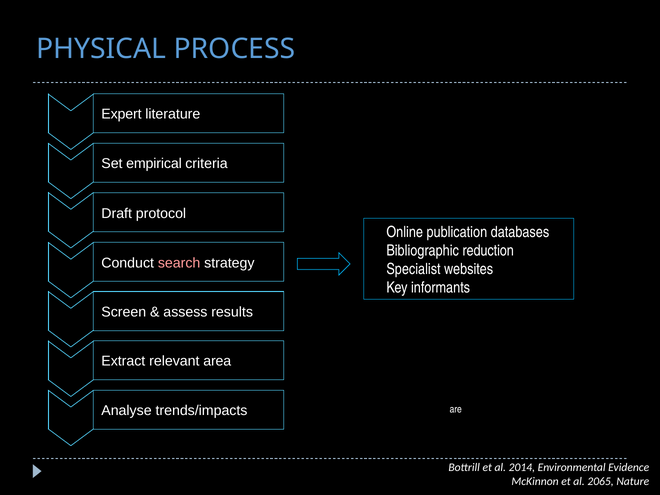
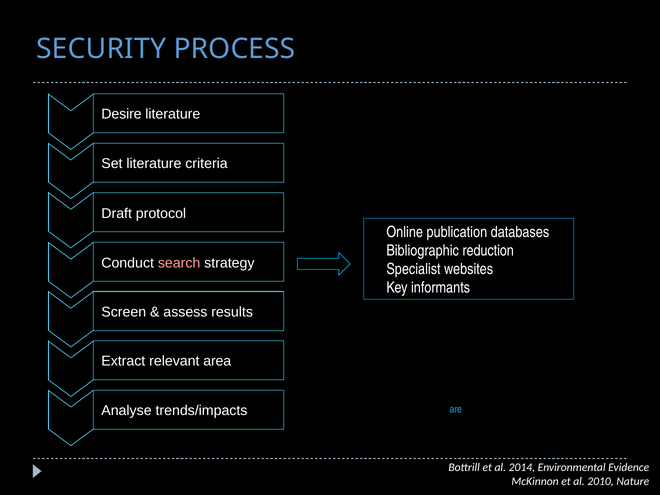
PHYSICAL: PHYSICAL -> SECURITY (101, 49)
Expert: Expert -> Desire (121, 114)
Set empirical: empirical -> literature (154, 164)
are colour: white -> light blue (456, 409)
2065: 2065 -> 2010 (601, 481)
